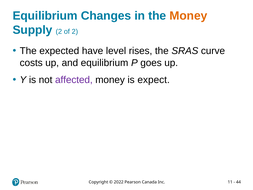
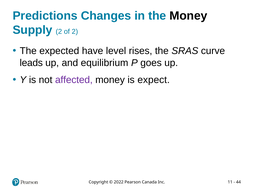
Equilibrium: Equilibrium -> Predictions (45, 16)
Money colour: orange -> black (188, 16)
costs: costs -> leads (31, 63)
